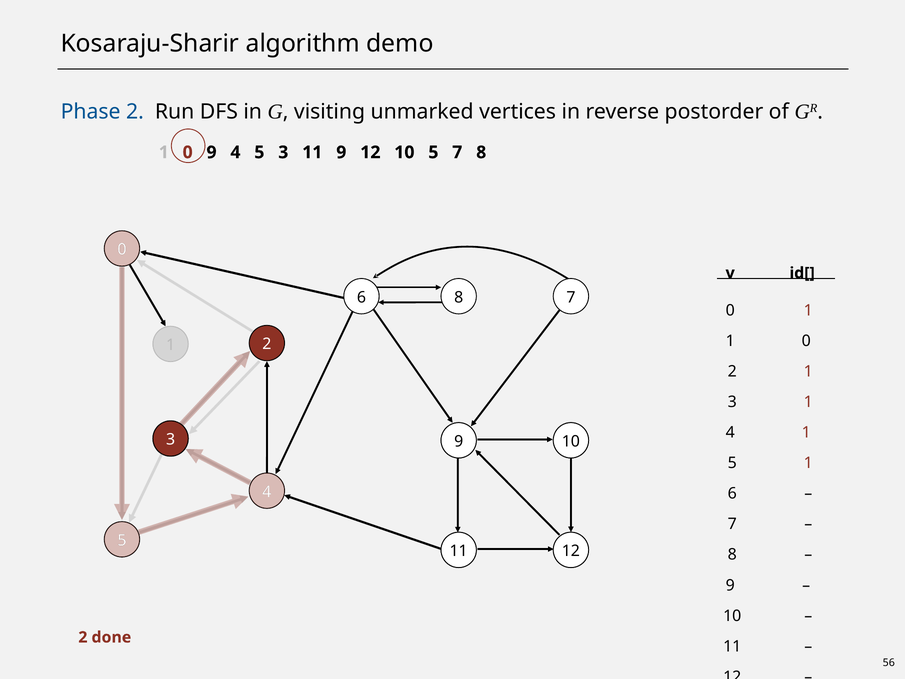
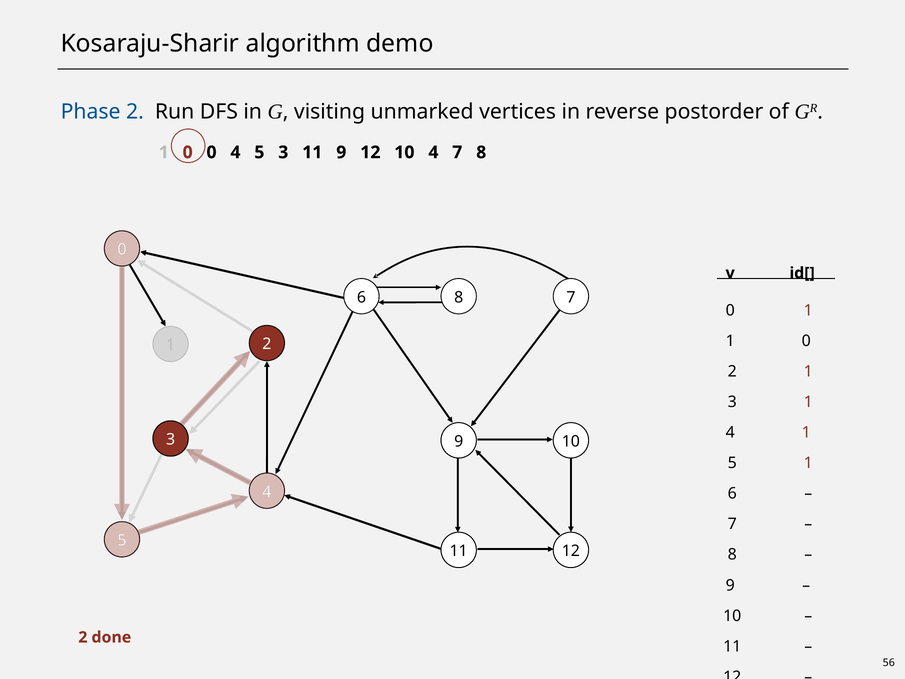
0 9: 9 -> 0 (212, 152)
10 5: 5 -> 4 (433, 152)
